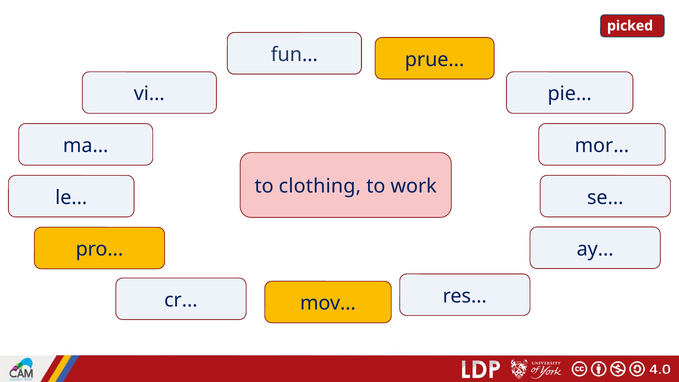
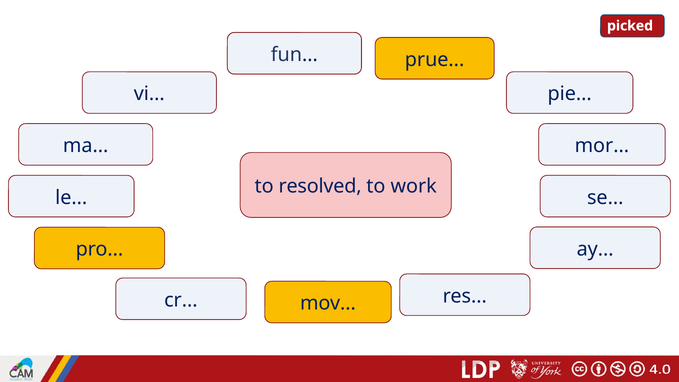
clothing: clothing -> resolved (320, 186)
